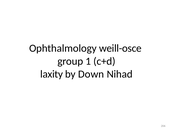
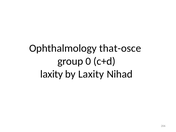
weill-osce: weill-osce -> that-osce (120, 48)
1: 1 -> 0 (88, 61)
by Down: Down -> Laxity (91, 74)
